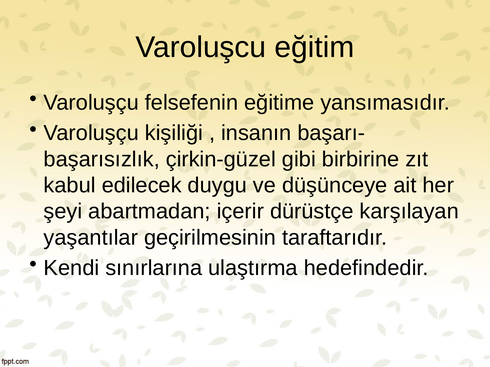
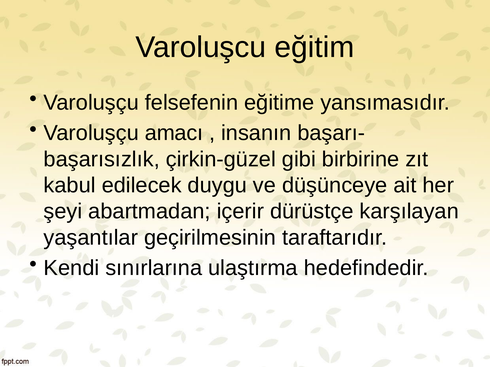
kişiliği: kişiliği -> amacı (174, 133)
